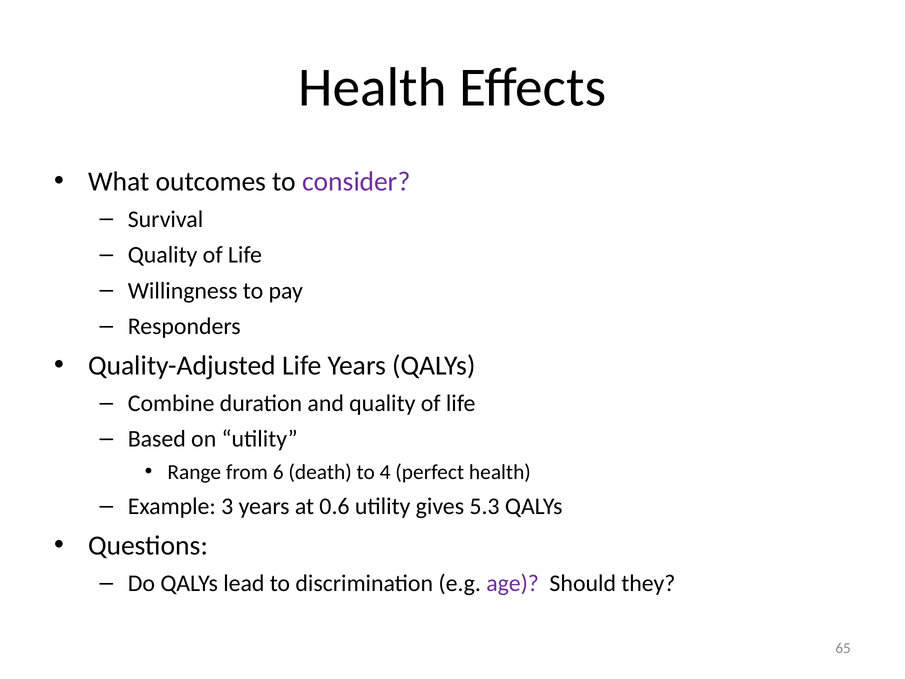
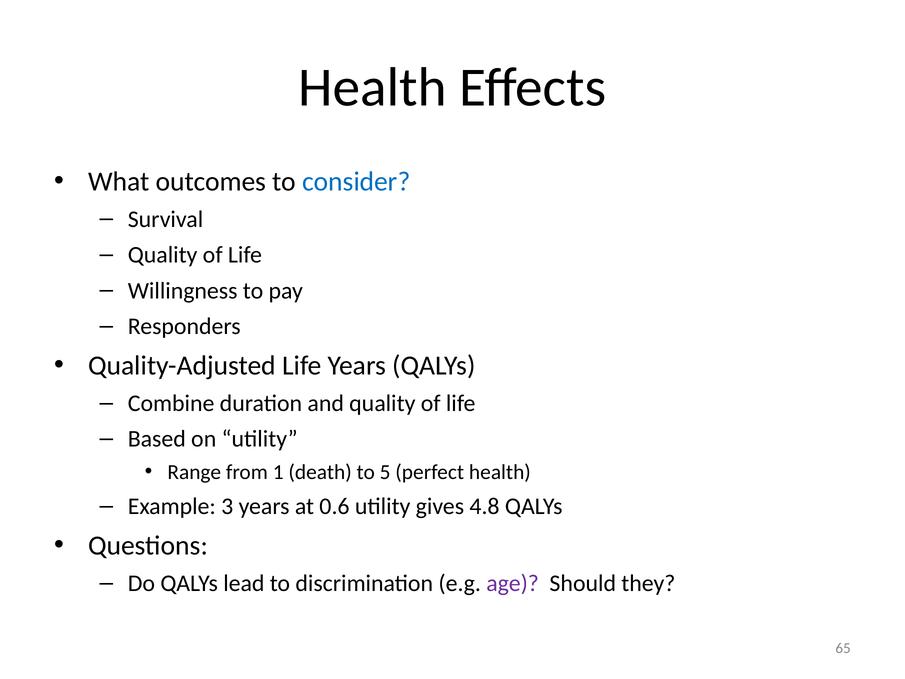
consider colour: purple -> blue (356, 181)
6: 6 -> 1 (278, 472)
4: 4 -> 5 (385, 472)
5.3: 5.3 -> 4.8 (485, 506)
